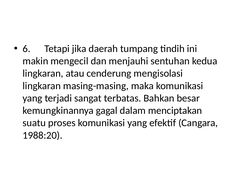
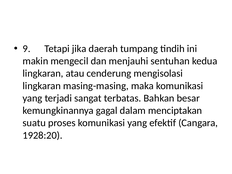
6: 6 -> 9 (27, 49)
1988:20: 1988:20 -> 1928:20 (43, 135)
